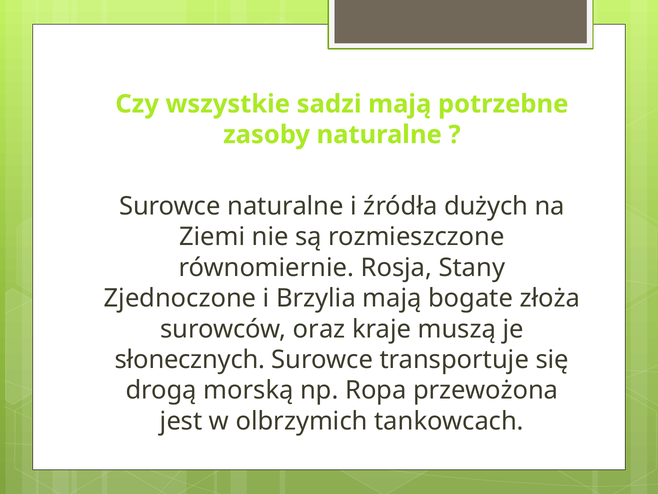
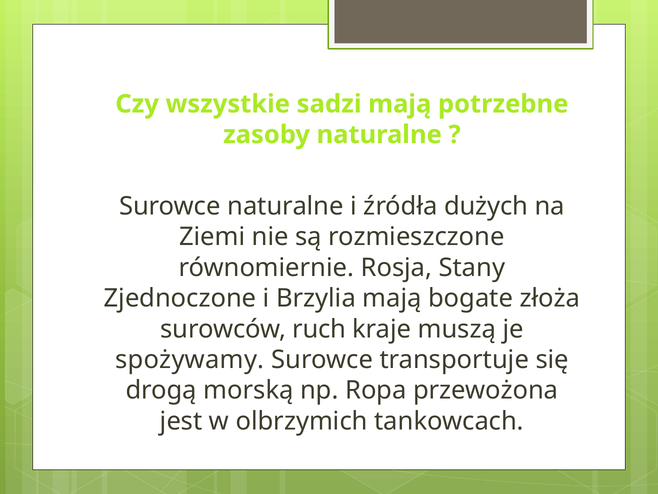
oraz: oraz -> ruch (319, 329)
słonecznych: słonecznych -> spożywamy (190, 359)
